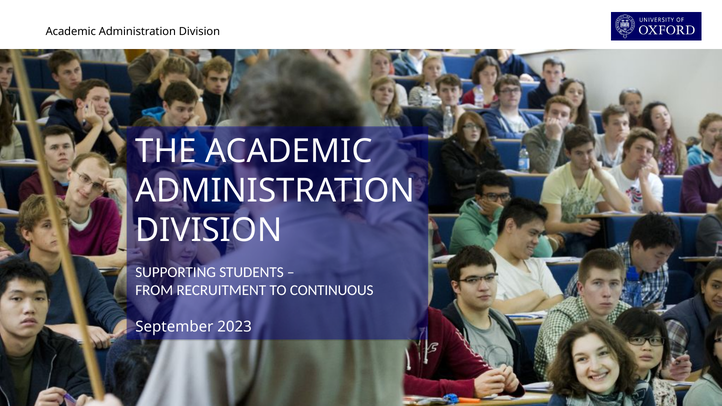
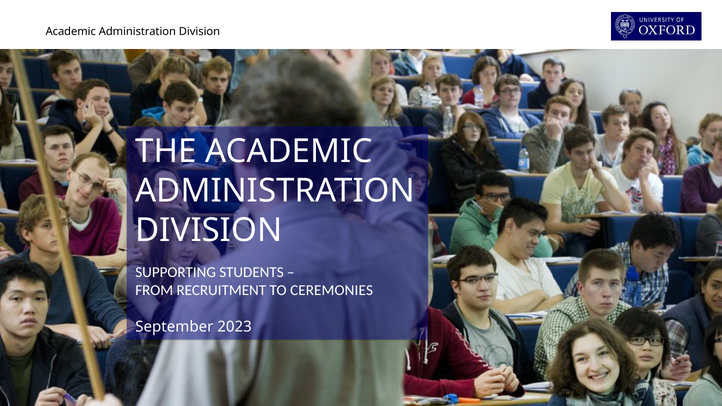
CONTINUOUS: CONTINUOUS -> CEREMONIES (332, 291)
